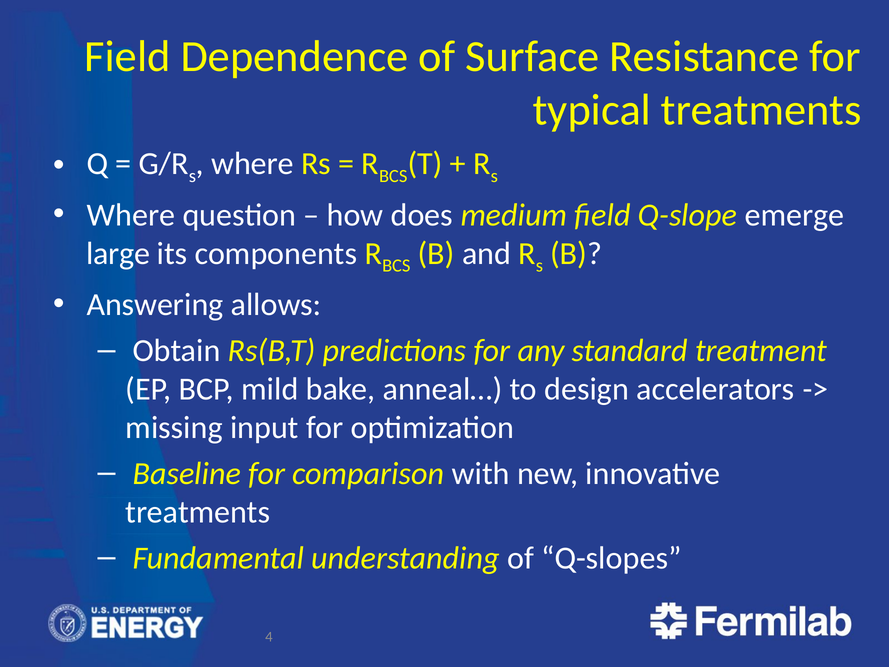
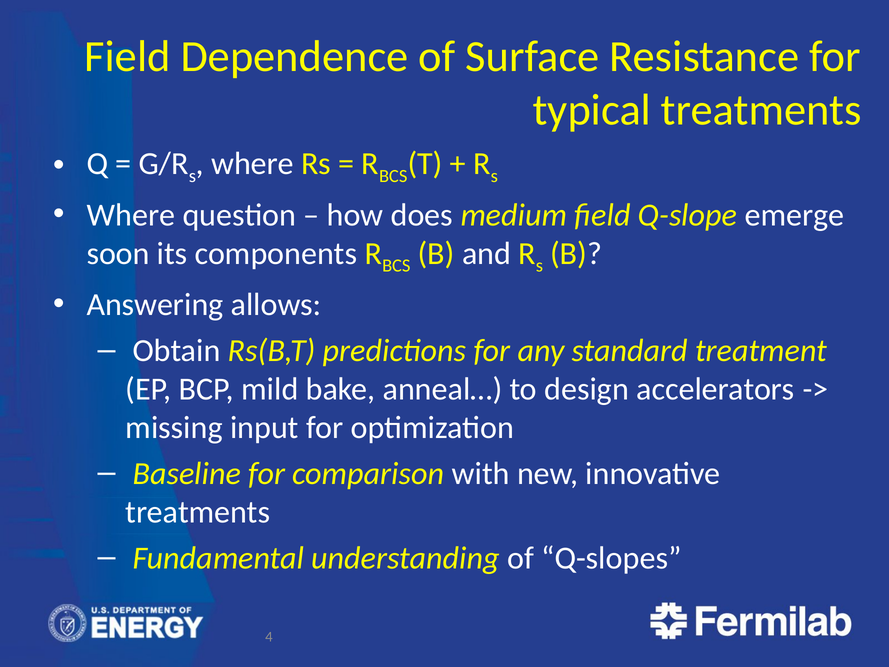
large: large -> soon (118, 253)
